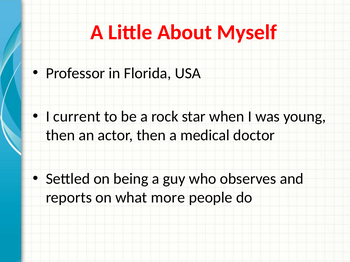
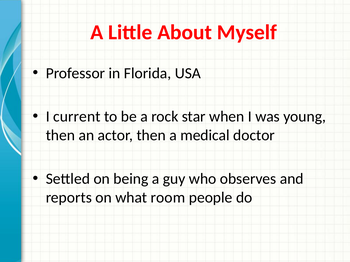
more: more -> room (168, 198)
